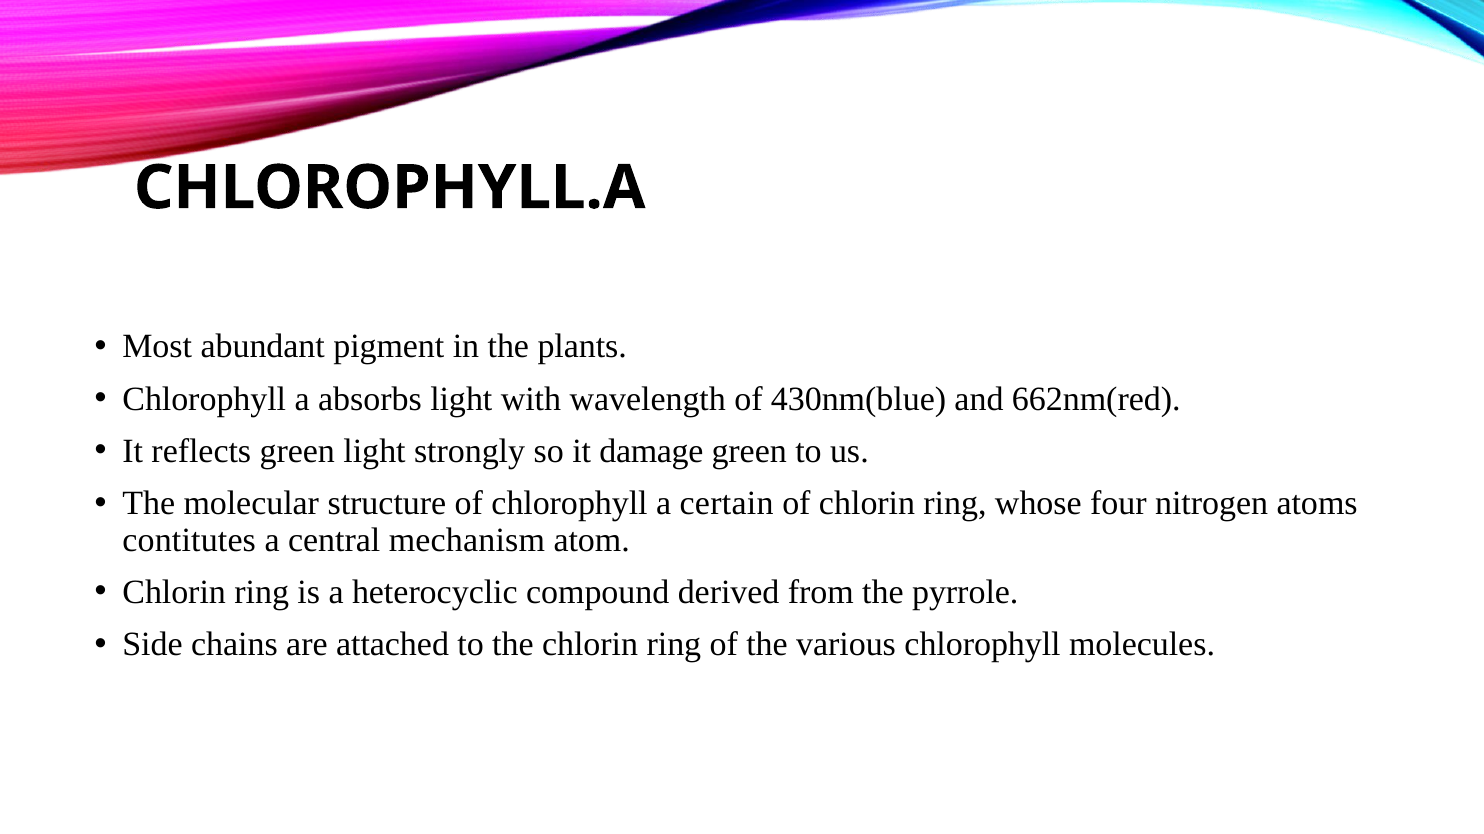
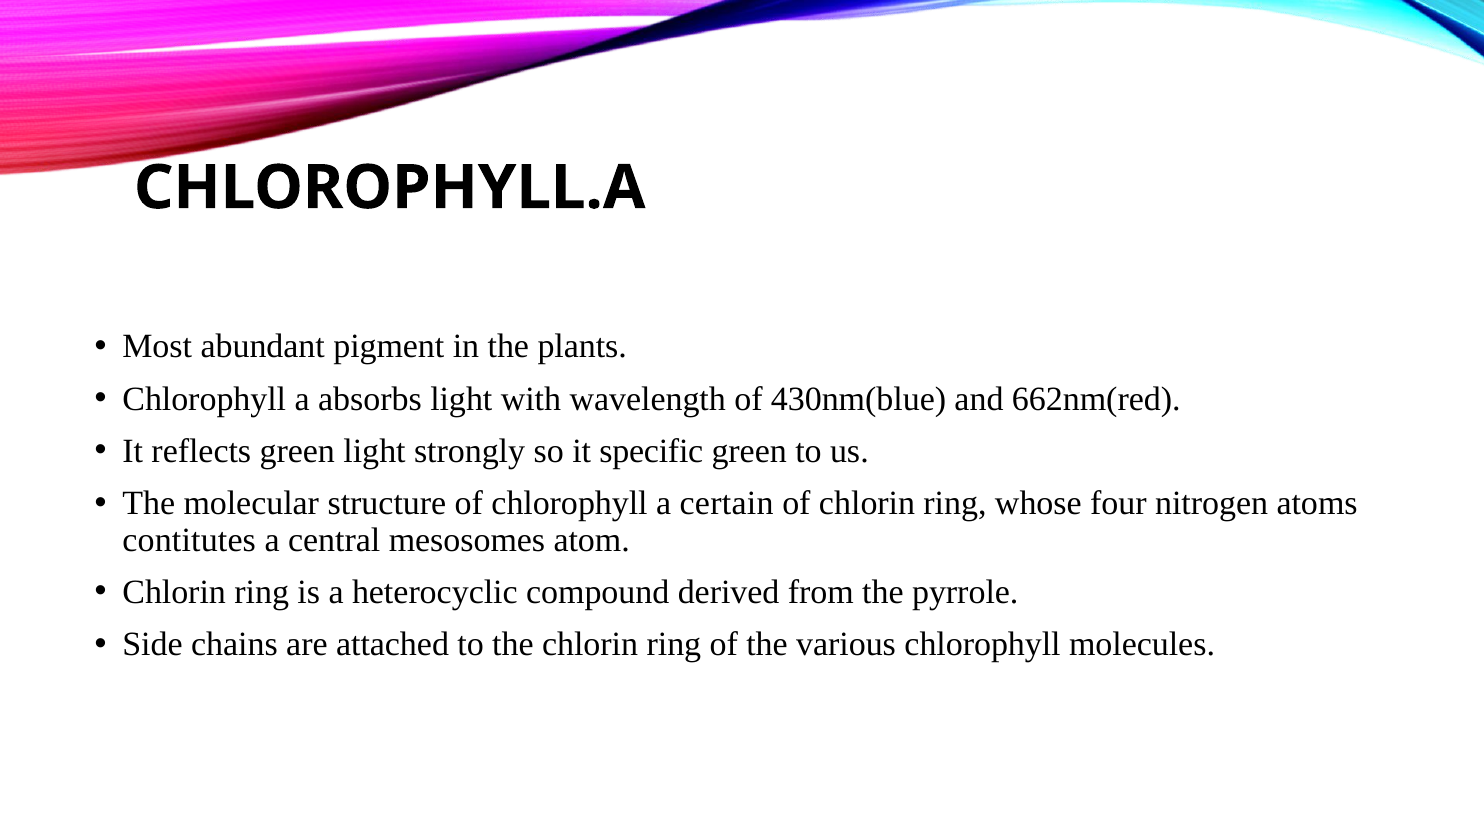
damage: damage -> specific (651, 451)
mechanism: mechanism -> mesosomes (467, 540)
